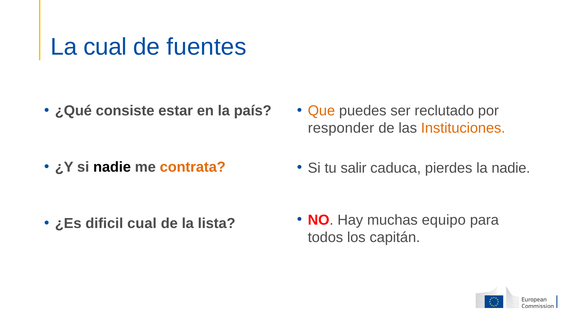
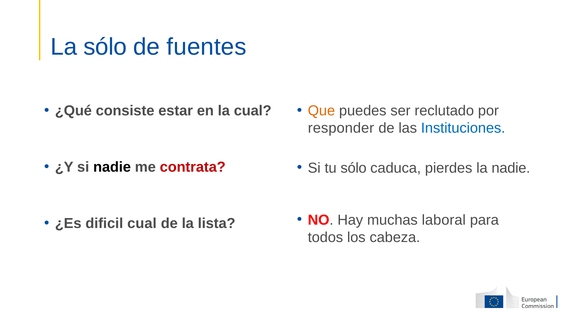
La cual: cual -> sólo (105, 47)
la país: país -> cual (253, 111)
Instituciones colour: orange -> blue (463, 128)
contrata colour: orange -> red (193, 167)
tu salir: salir -> sólo (354, 168)
equipo: equipo -> laboral (444, 220)
capitán: capitán -> cabeza (395, 237)
